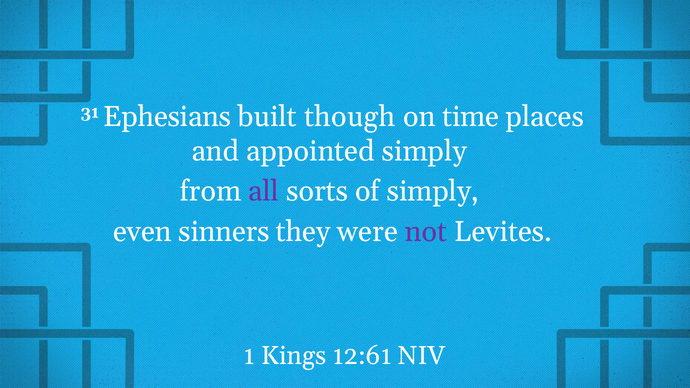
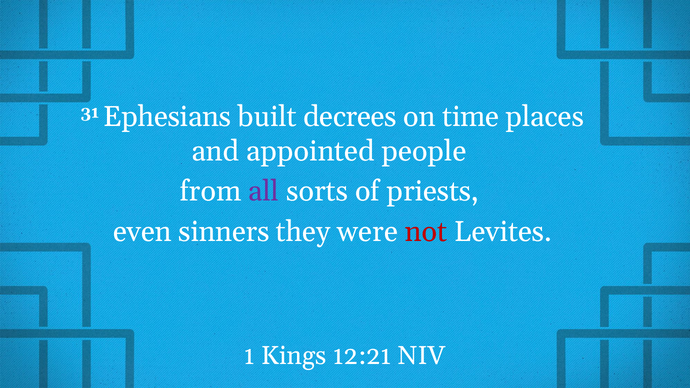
though: though -> decrees (350, 117)
appointed simply: simply -> people (424, 151)
of simply: simply -> priests (433, 191)
not colour: purple -> red (426, 232)
12:61: 12:61 -> 12:21 (362, 356)
